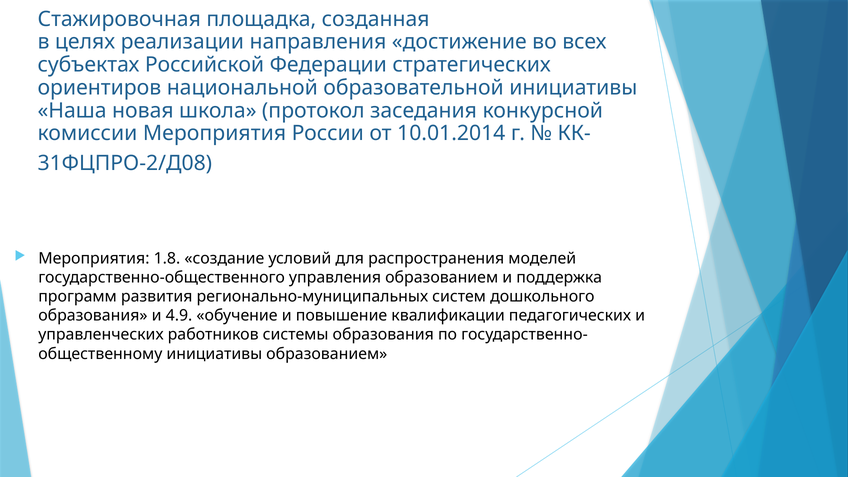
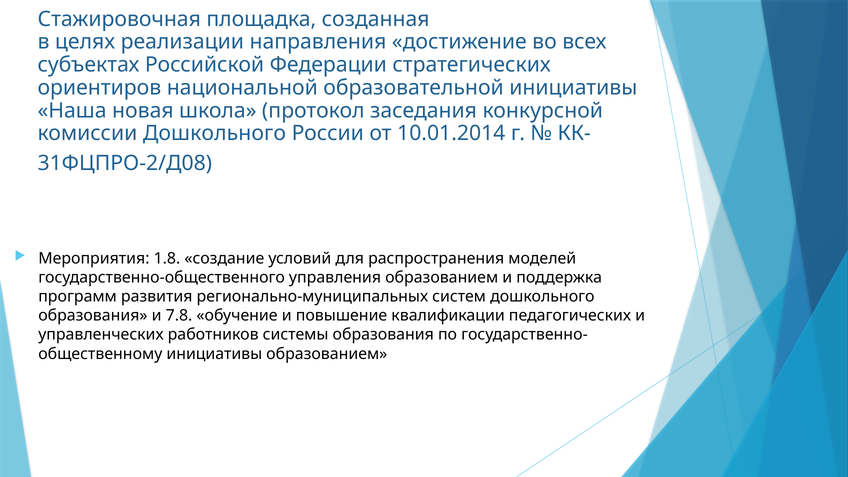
комиссии Мероприятия: Мероприятия -> Дошкольного (214, 133)
4.9: 4.9 -> 7.8 (179, 316)
